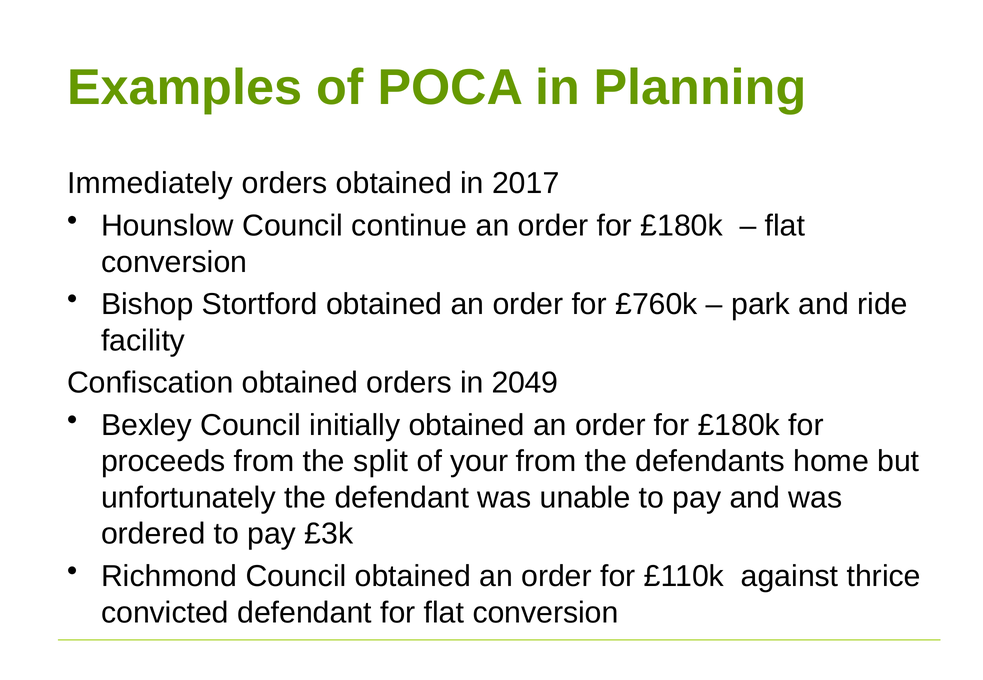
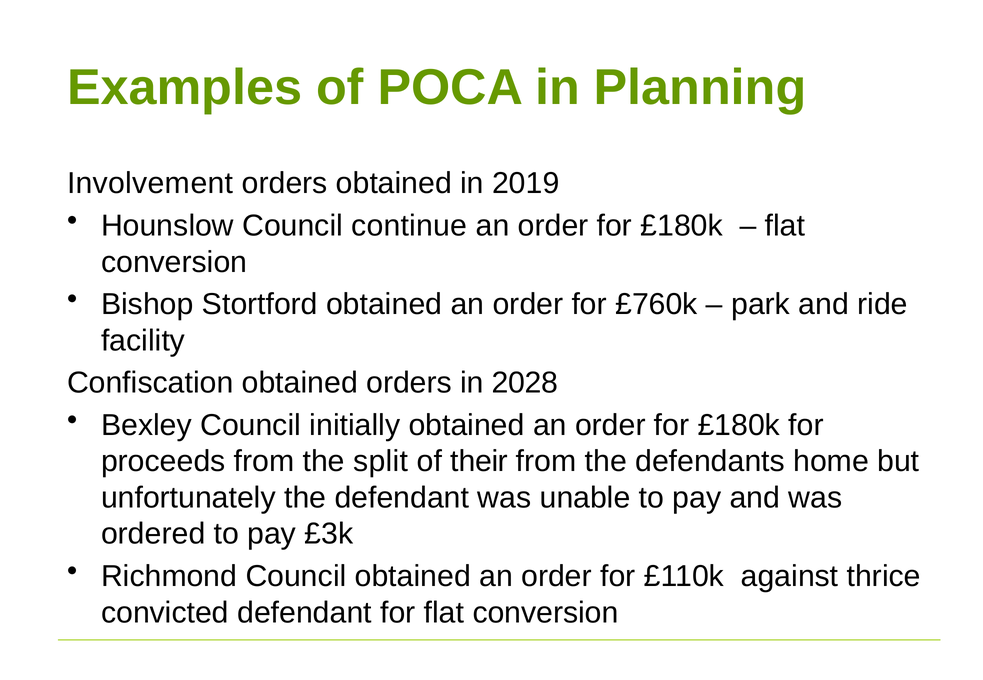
Immediately: Immediately -> Involvement (150, 184)
2017: 2017 -> 2019 (526, 184)
2049: 2049 -> 2028 (525, 383)
your: your -> their (479, 462)
